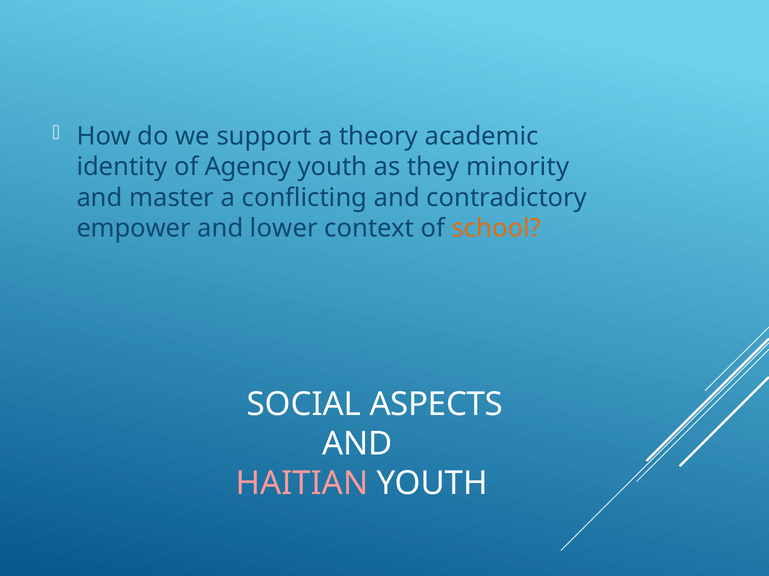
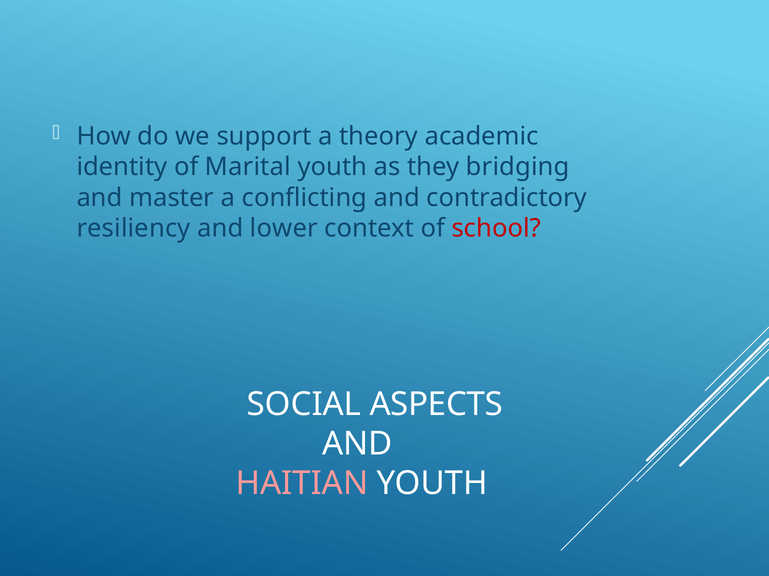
Agency: Agency -> Marital (248, 167)
minority: minority -> bridging (518, 167)
empower: empower -> resiliency (134, 229)
school colour: orange -> red (496, 229)
